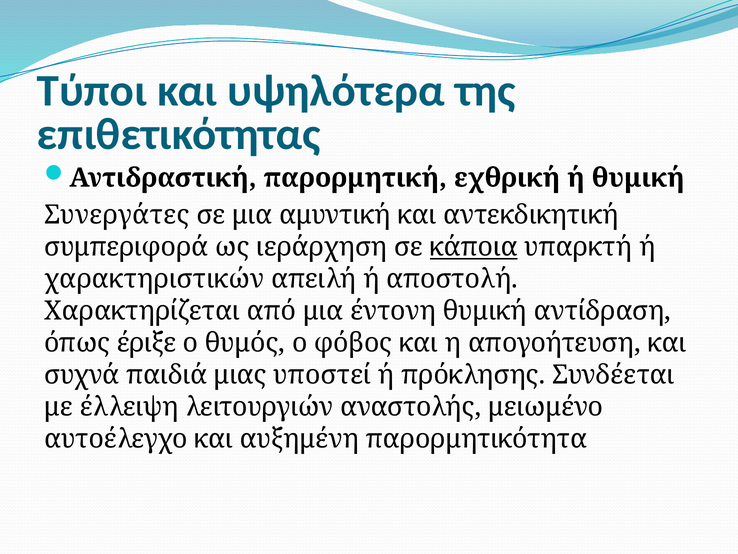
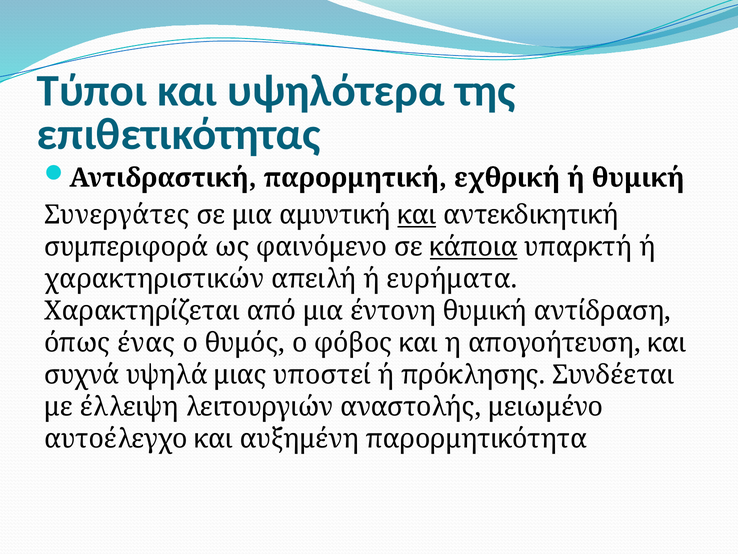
και underline: none -> present (417, 215)
ιεράρχηση: ιεράρχηση -> φαινόμενο (322, 247)
αποστολή: αποστολή -> ευρήματα (452, 279)
έριξε: έριξε -> ένας (146, 343)
παιδιά: παιδιά -> υψηλά (167, 375)
